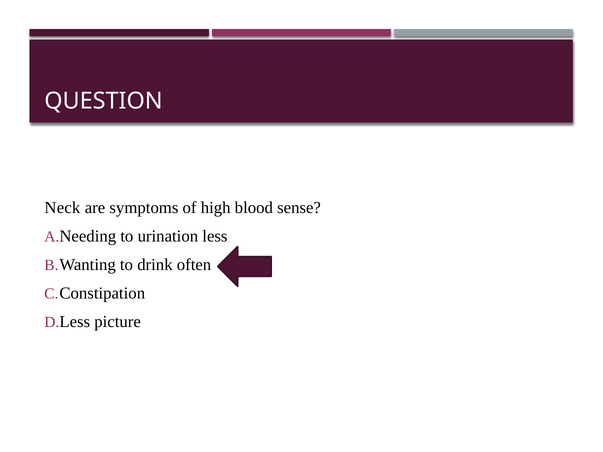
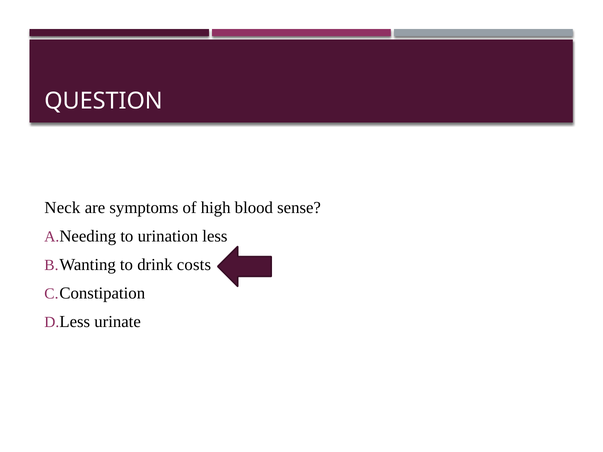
often: often -> costs (194, 265)
picture: picture -> urinate (118, 322)
